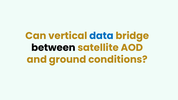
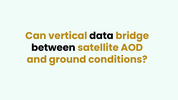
data colour: blue -> black (101, 36)
